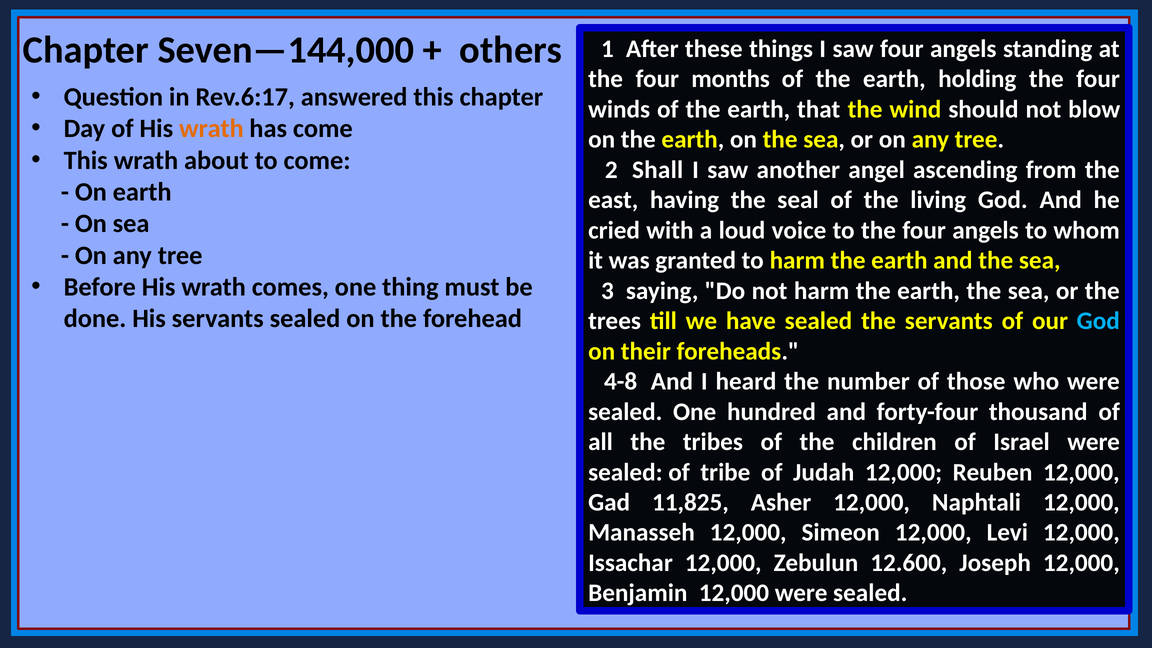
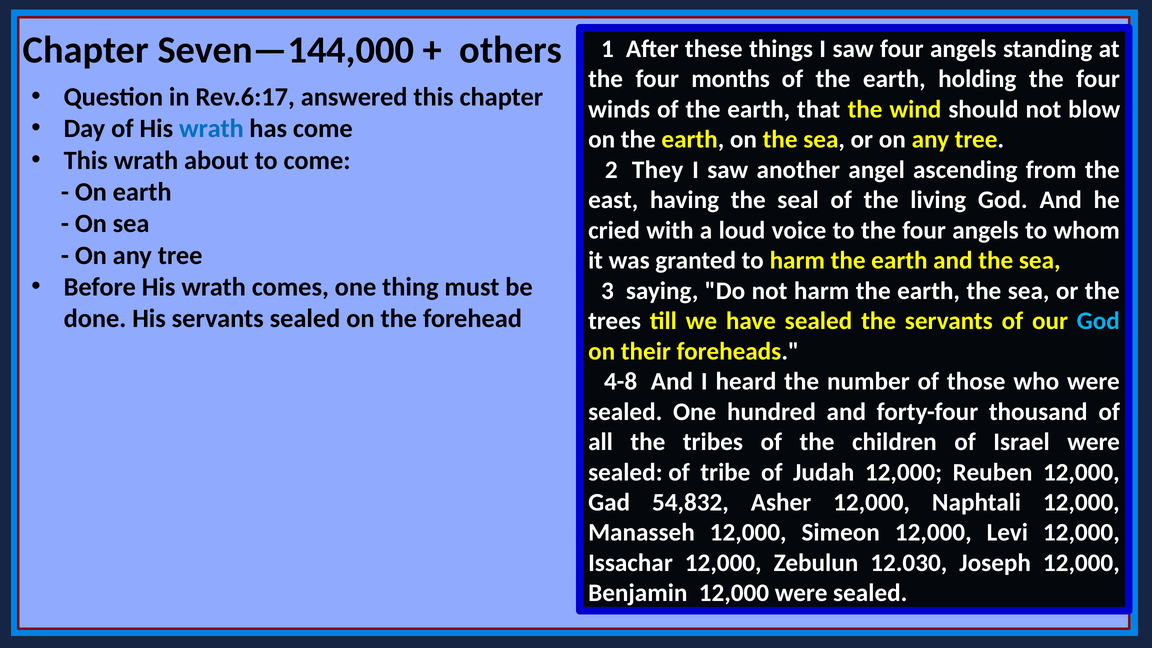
wrath colour: orange -> blue (211, 129)
Shall: Shall -> They (658, 170)
11,825: 11,825 -> 54,832 (690, 502)
12.600: 12.600 -> 12.030 (909, 563)
